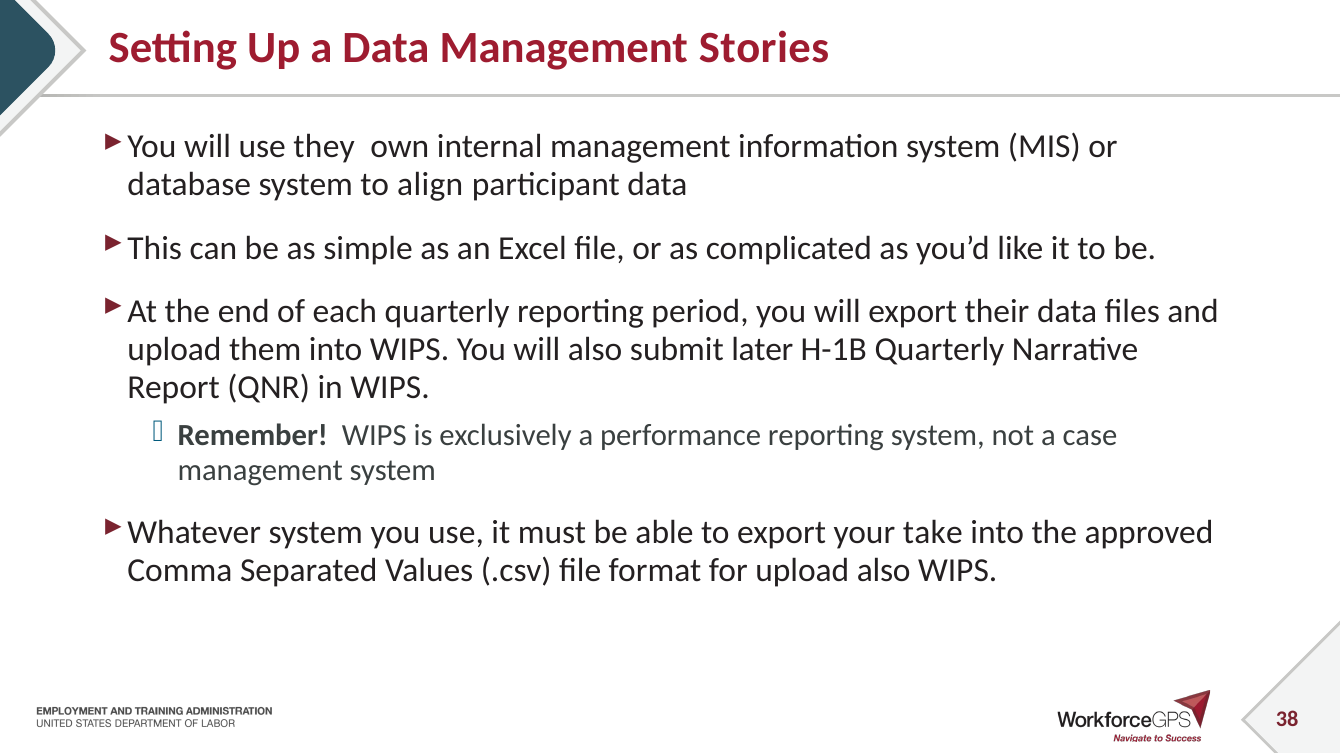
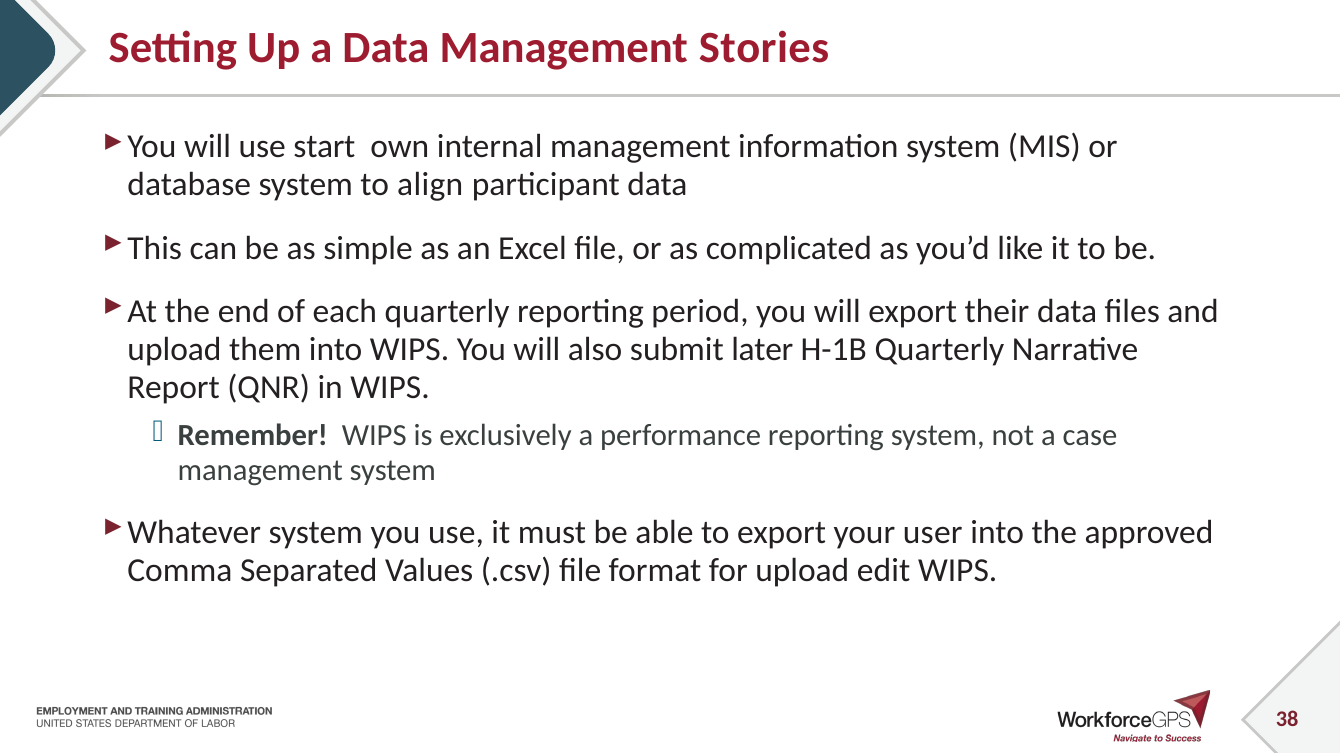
they: they -> start (324, 147)
take: take -> user (933, 533)
upload also: also -> edit (884, 571)
